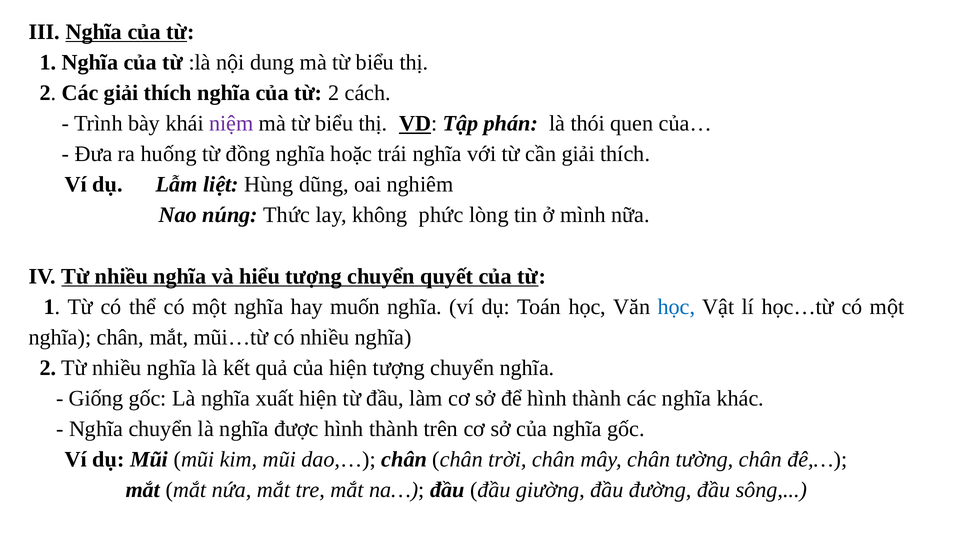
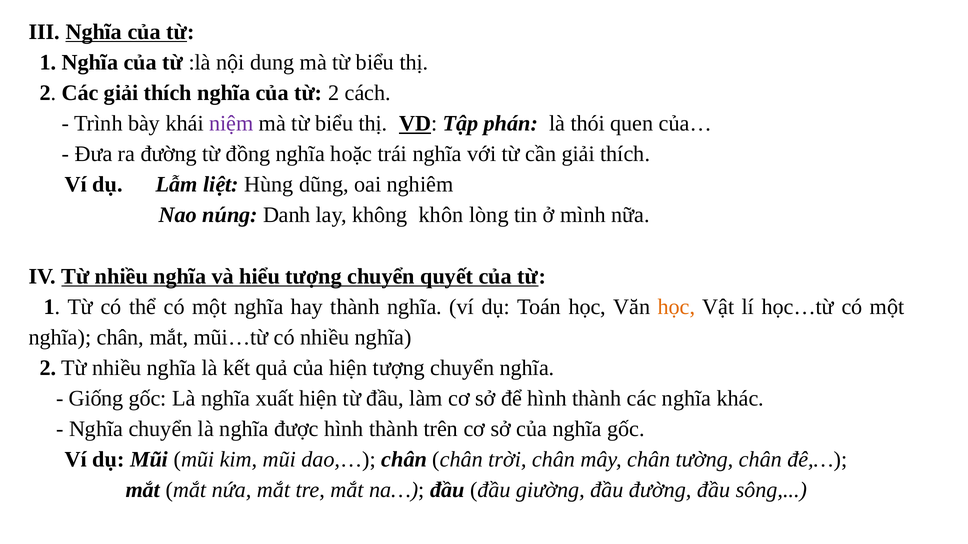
ra huống: huống -> đường (169, 154)
Thức: Thức -> Danh (287, 215)
phức: phức -> khôn (441, 215)
hay muốn: muốn -> thành (355, 307)
học colour: blue -> orange (676, 307)
